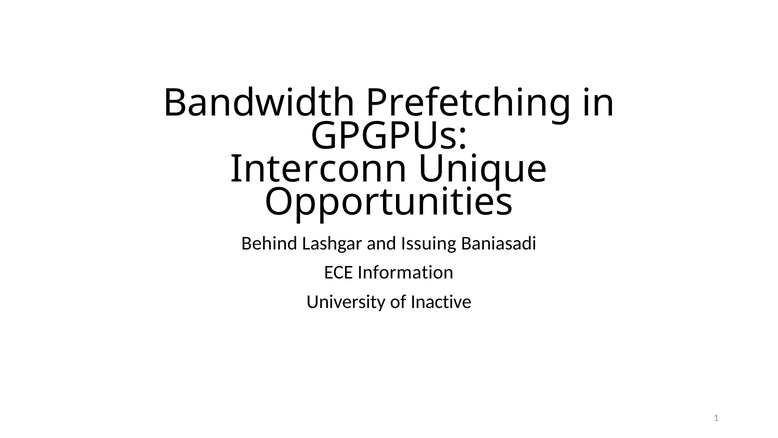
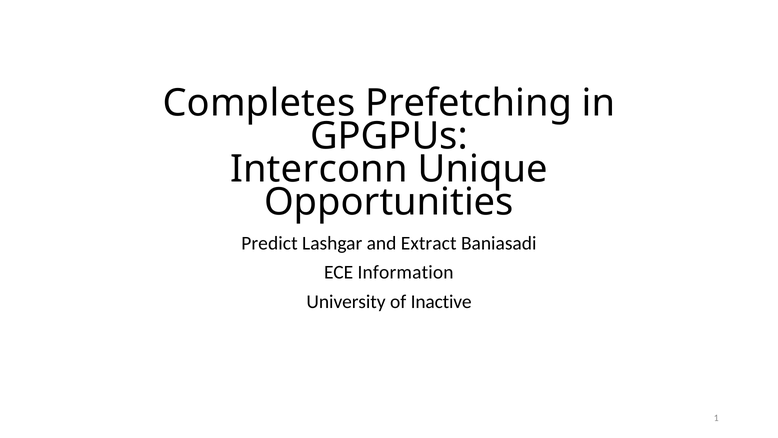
Bandwidth: Bandwidth -> Completes (259, 103)
Behind: Behind -> Predict (269, 243)
Issuing: Issuing -> Extract (429, 243)
